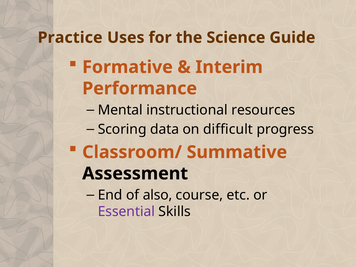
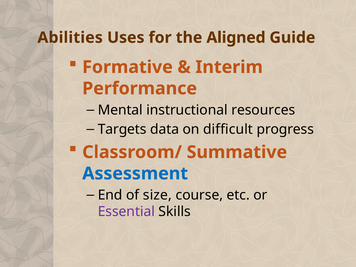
Practice: Practice -> Abilities (70, 38)
Science: Science -> Aligned (236, 38)
Scoring: Scoring -> Targets (122, 129)
Assessment colour: black -> blue (135, 174)
also: also -> size (157, 195)
